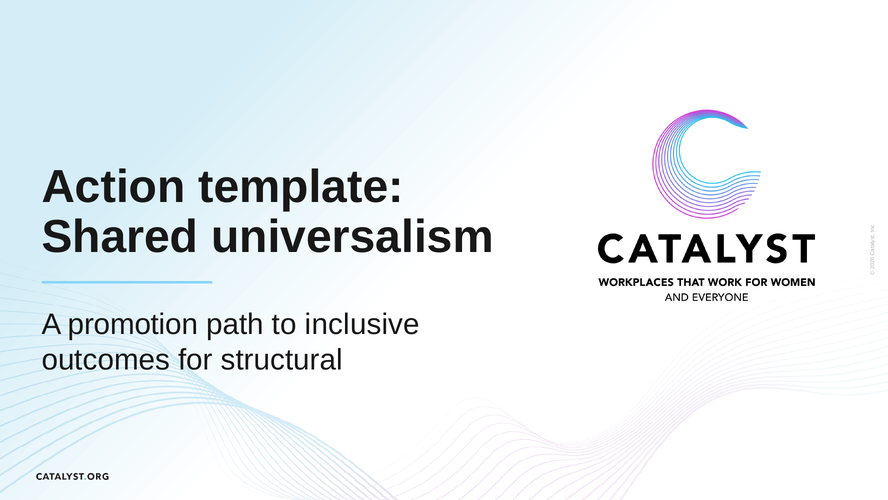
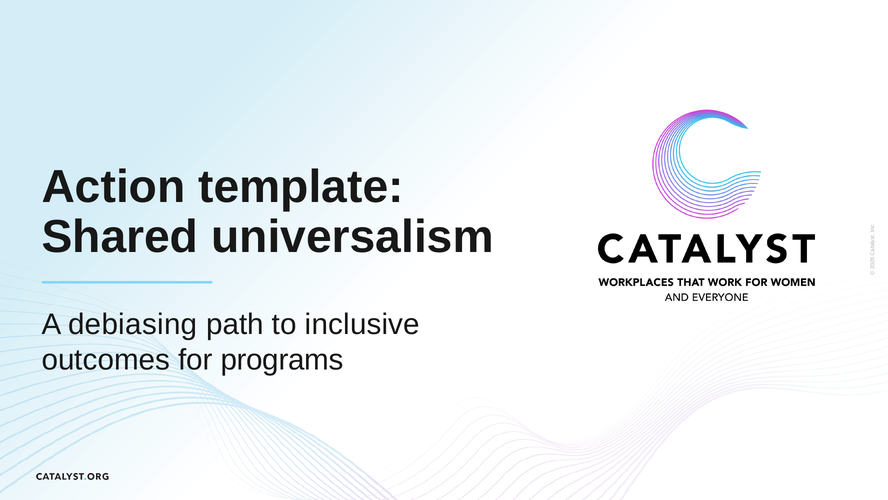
promotion: promotion -> debiasing (133, 324)
structural: structural -> programs (282, 359)
